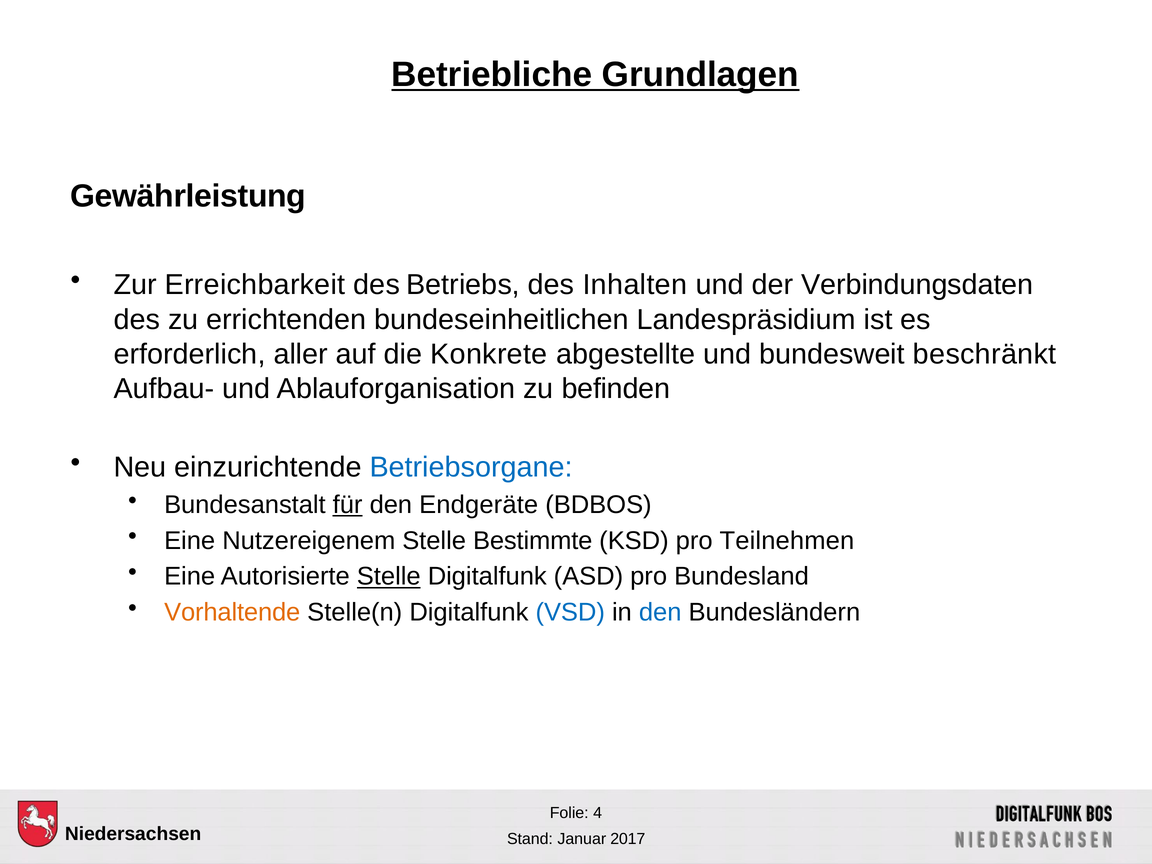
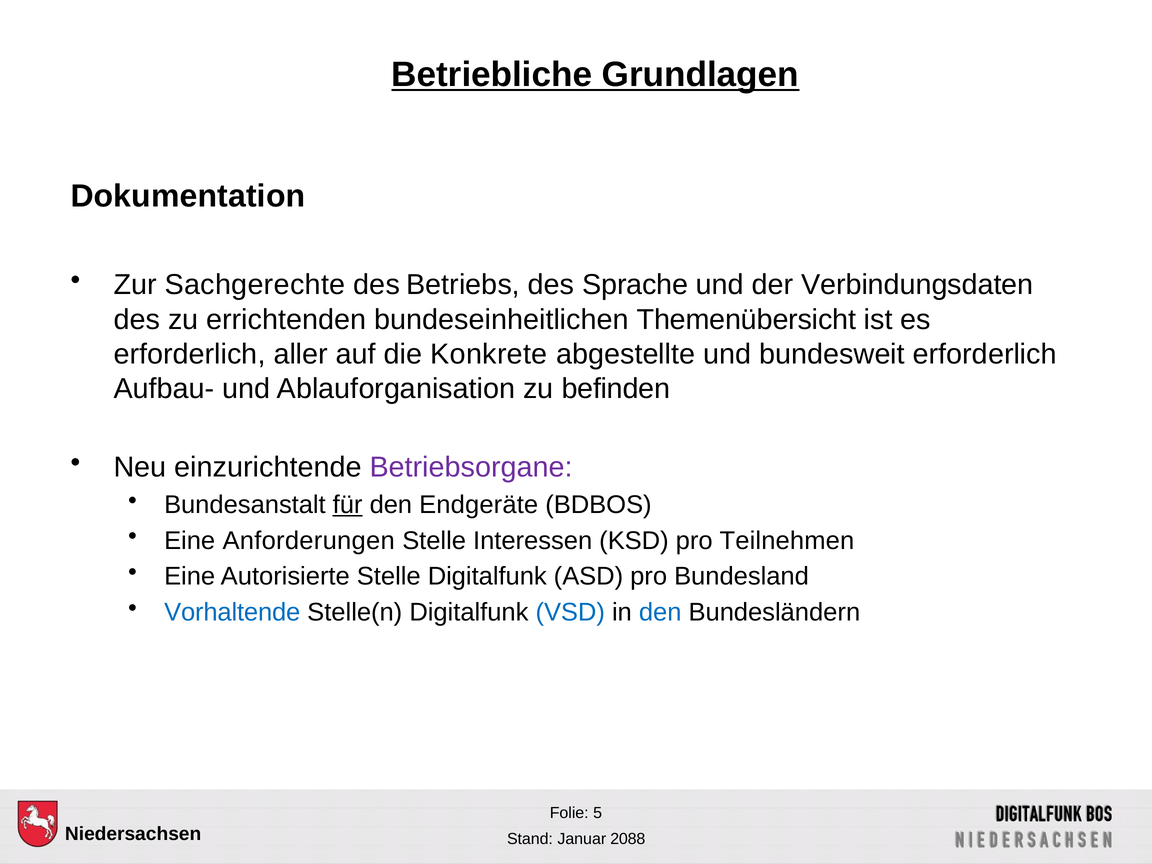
Gewährleistung: Gewährleistung -> Dokumentation (188, 196)
Erreichbarkeit: Erreichbarkeit -> Sachgerechte (255, 285)
Inhalten: Inhalten -> Sprache (635, 285)
Landespräsidium: Landespräsidium -> Themenübersicht (746, 319)
bundesweit beschränkt: beschränkt -> erforderlich (985, 354)
Betriebsorgane colour: blue -> purple (471, 467)
Nutzereigenem: Nutzereigenem -> Anforderungen (309, 541)
Bestimmte: Bestimmte -> Interessen (533, 541)
Stelle underline: present -> none (389, 577)
Vorhaltende colour: orange -> blue (232, 612)
4: 4 -> 5 (598, 813)
2017: 2017 -> 2088 (628, 839)
